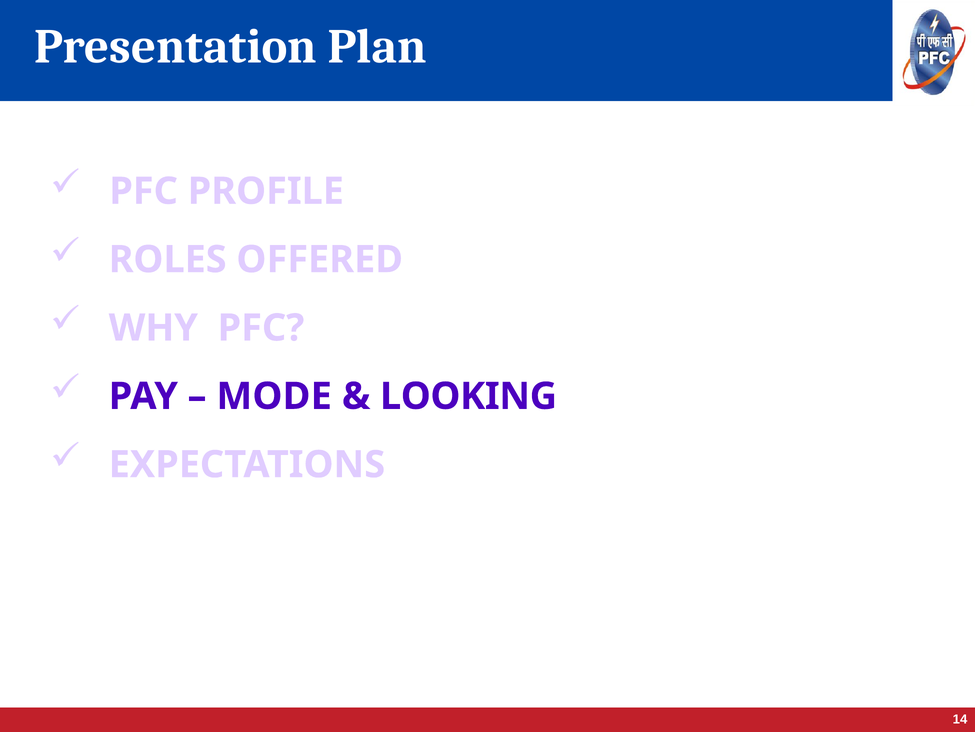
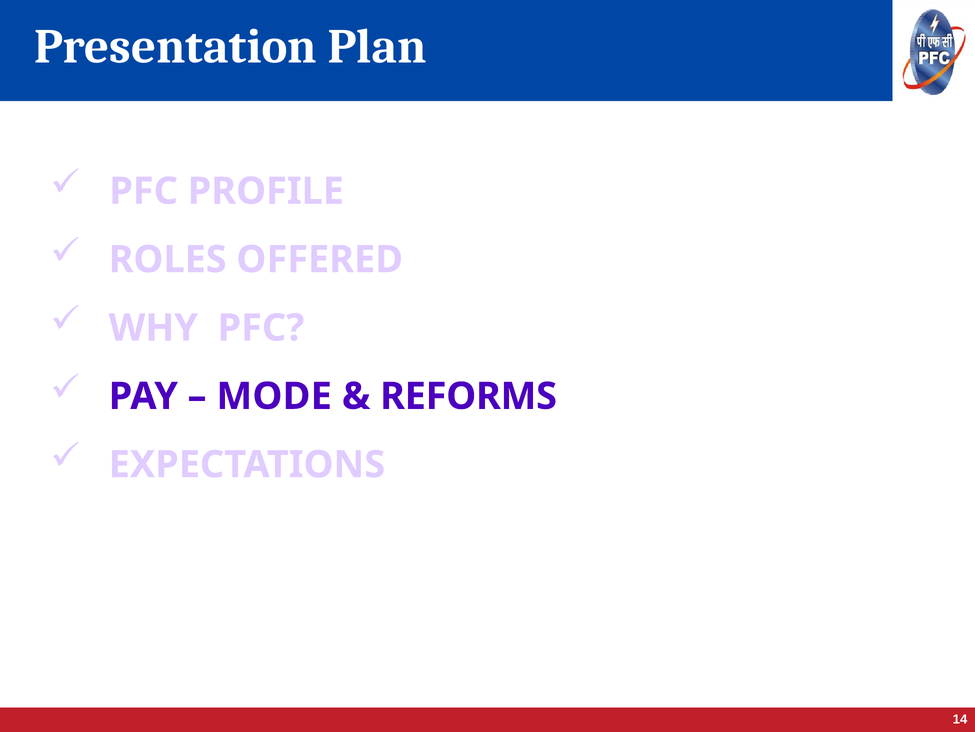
LOOKING: LOOKING -> REFORMS (469, 396)
